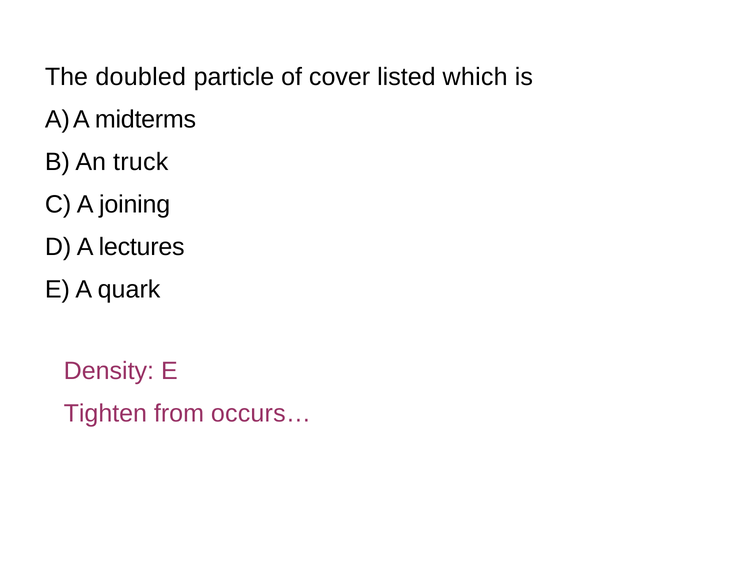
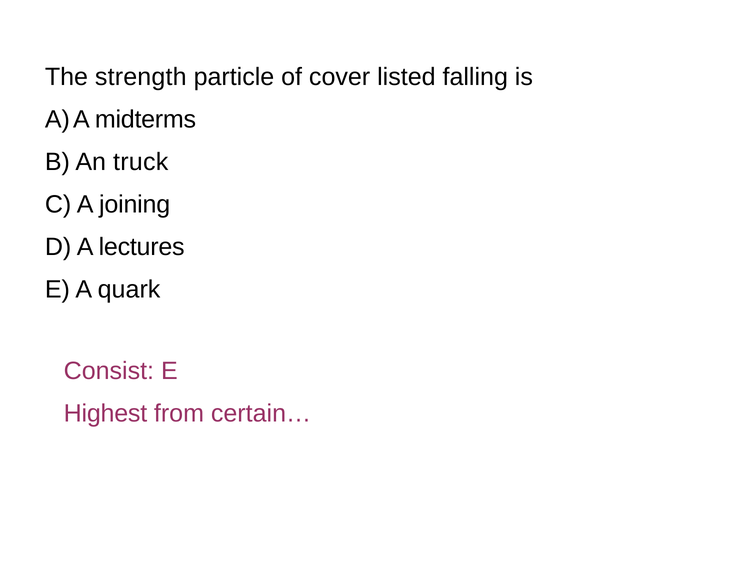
doubled: doubled -> strength (141, 77)
which: which -> falling (475, 77)
Density: Density -> Consist (109, 371)
Tighten: Tighten -> Highest (105, 413)
occurs…: occurs… -> certain… (261, 413)
